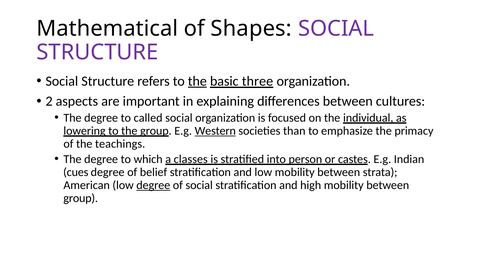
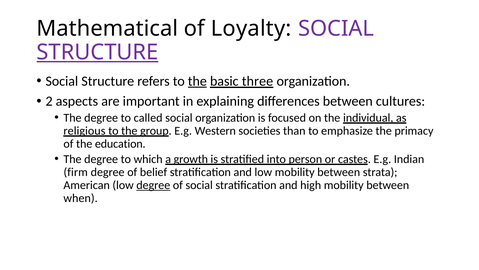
Shapes: Shapes -> Loyalty (251, 28)
STRUCTURE underline: none -> present (97, 52)
lowering: lowering -> religious (84, 131)
Western underline: present -> none (215, 131)
teachings: teachings -> education (120, 143)
classes: classes -> growth (191, 159)
cues: cues -> firm (76, 172)
group: group -> when (81, 198)
